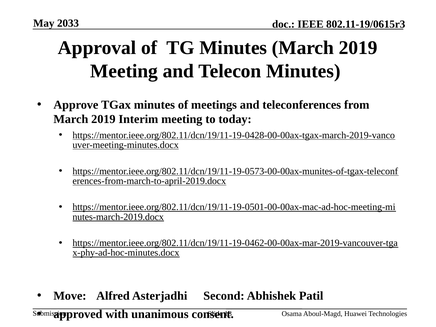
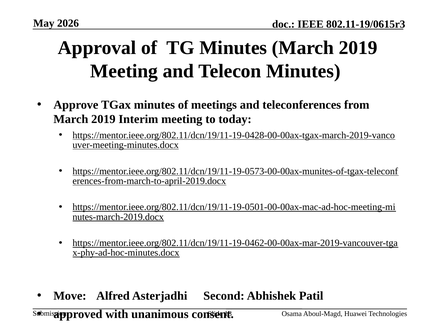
2033: 2033 -> 2026 (68, 23)
